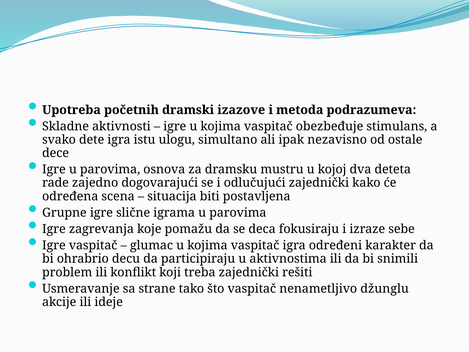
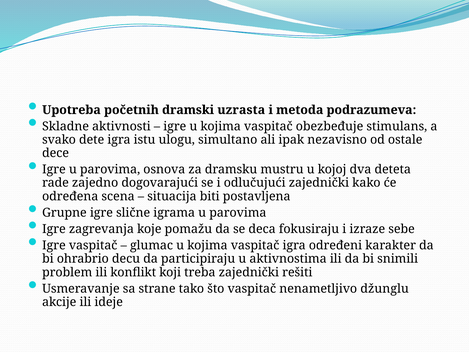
izazove: izazove -> uzrasta (241, 110)
